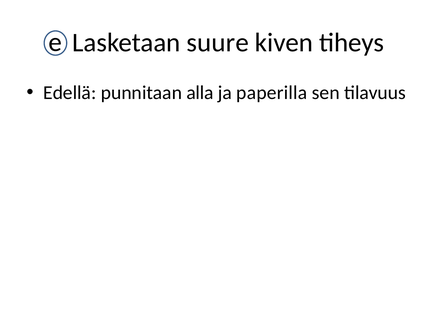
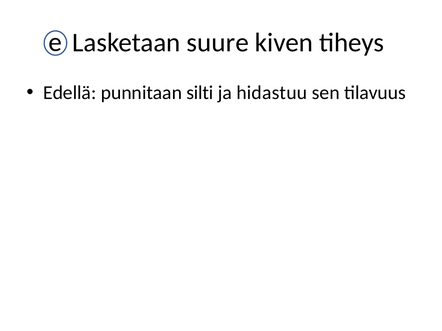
alla: alla -> silti (200, 93)
paperilla: paperilla -> hidastuu (272, 93)
